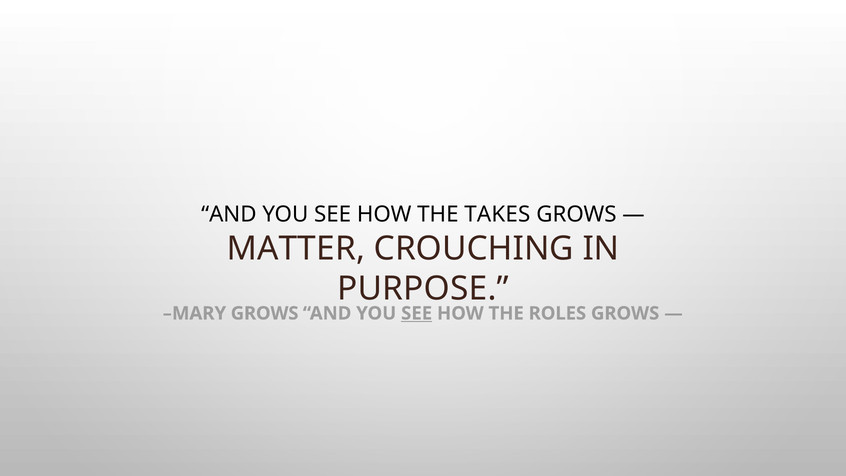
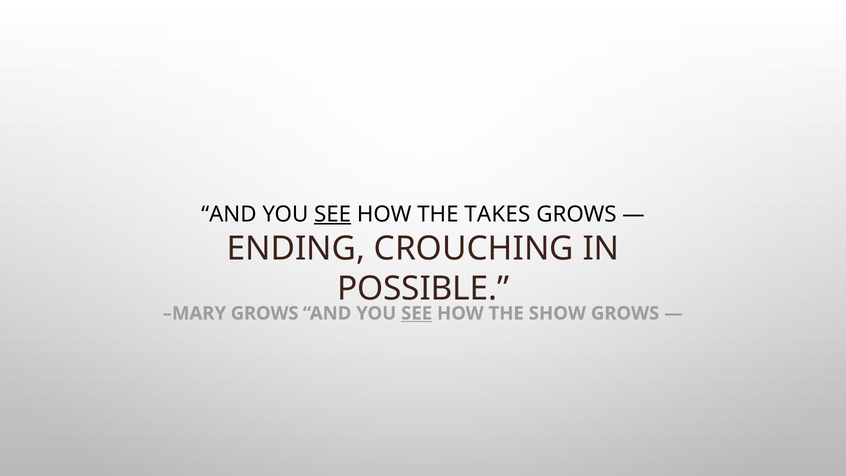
SEE underline: none -> present (333, 214)
MATTER: MATTER -> ENDING (296, 248)
PURPOSE: PURPOSE -> POSSIBLE (423, 289)
ROLES: ROLES -> SHOW (557, 313)
